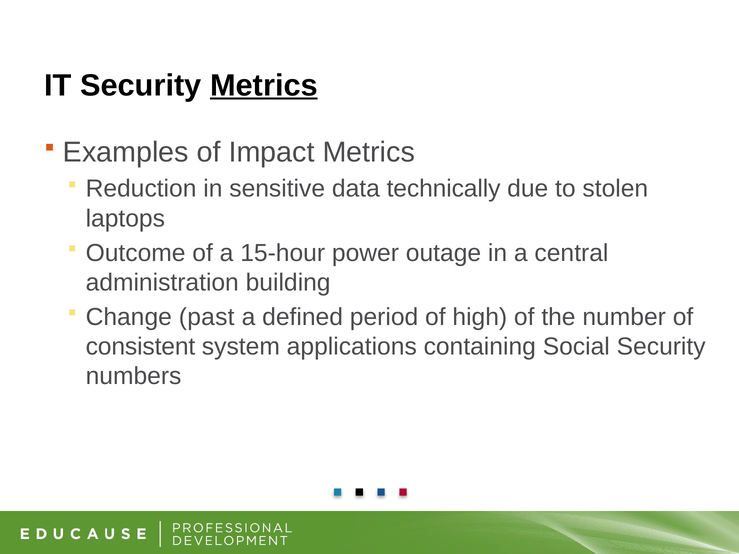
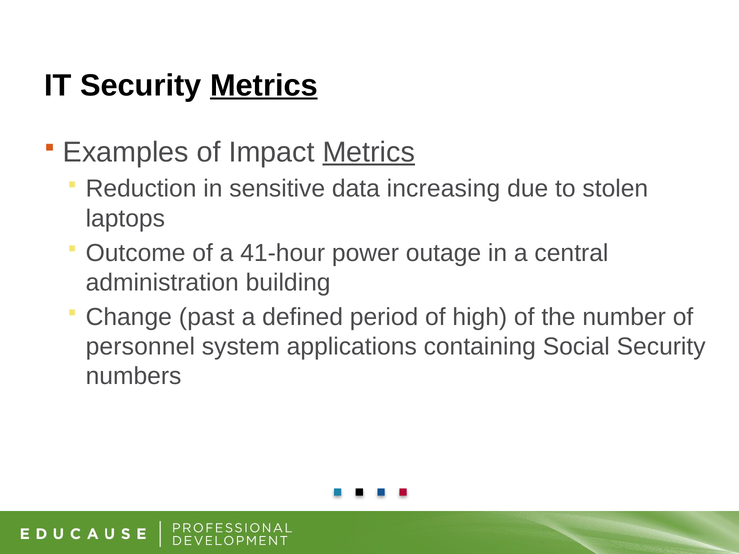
Metrics underline: none -> present (369, 152)
technically: technically -> increasing (443, 189)
15-hour: 15-hour -> 41-hour (283, 253)
consistent: consistent -> personnel (140, 347)
